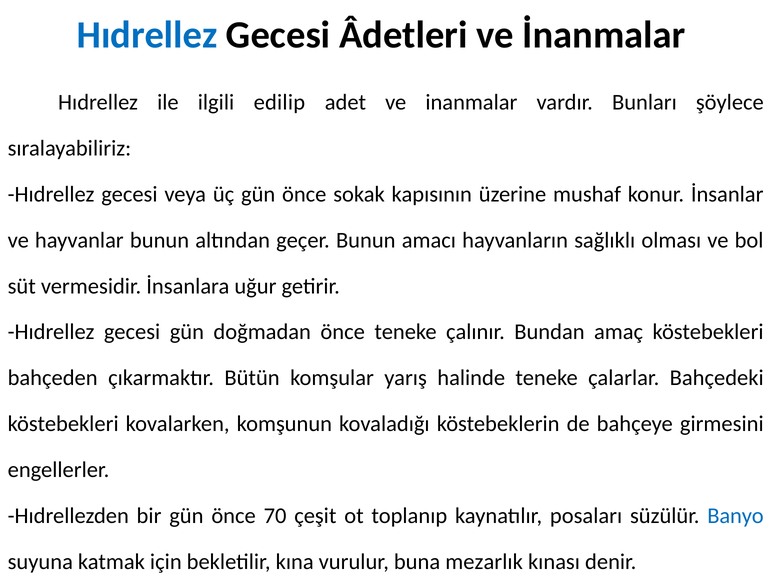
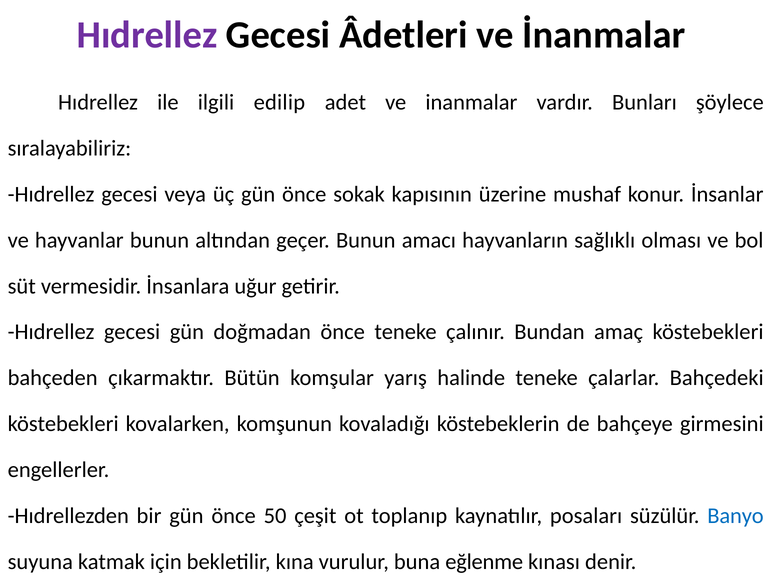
Hıdrellez colour: blue -> purple (147, 35)
70: 70 -> 50 (275, 516)
mezarlık: mezarlık -> eğlenme (484, 562)
